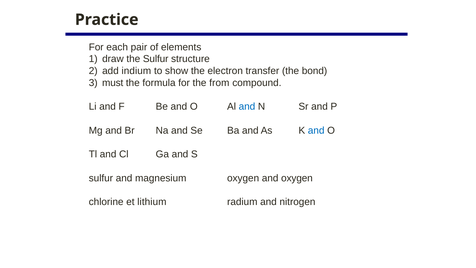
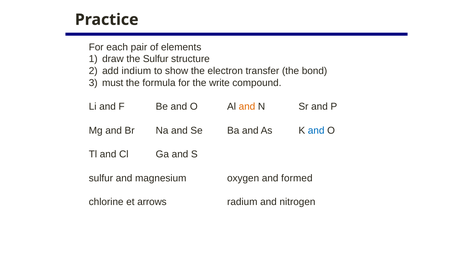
from: from -> write (219, 83)
and colour: blue -> orange (247, 107)
and oxygen: oxygen -> formed (297, 178)
lithium: lithium -> arrows (152, 202)
